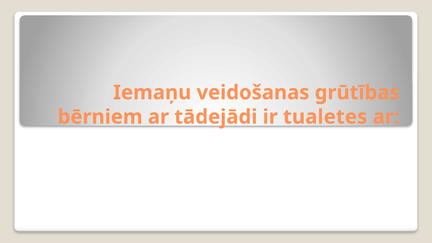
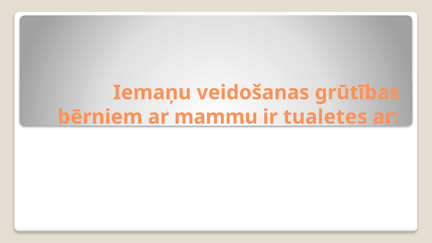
tādejādi: tādejādi -> mammu (216, 117)
